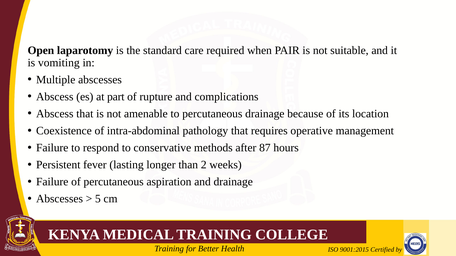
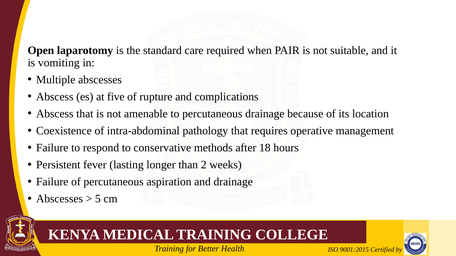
part: part -> five (116, 97)
87: 87 -> 18 (265, 148)
